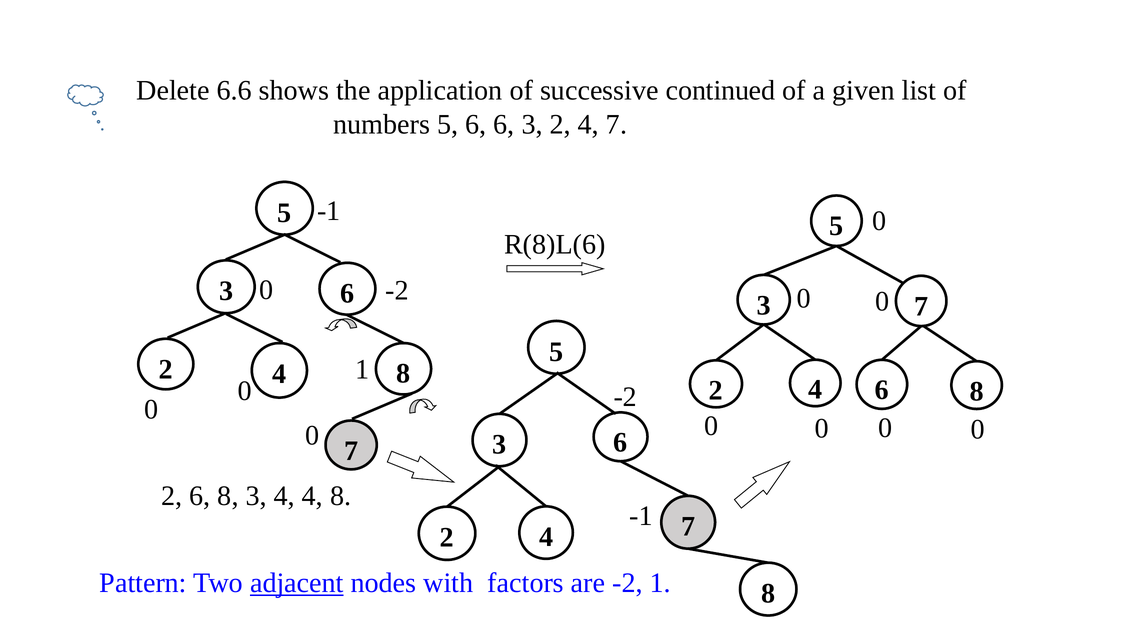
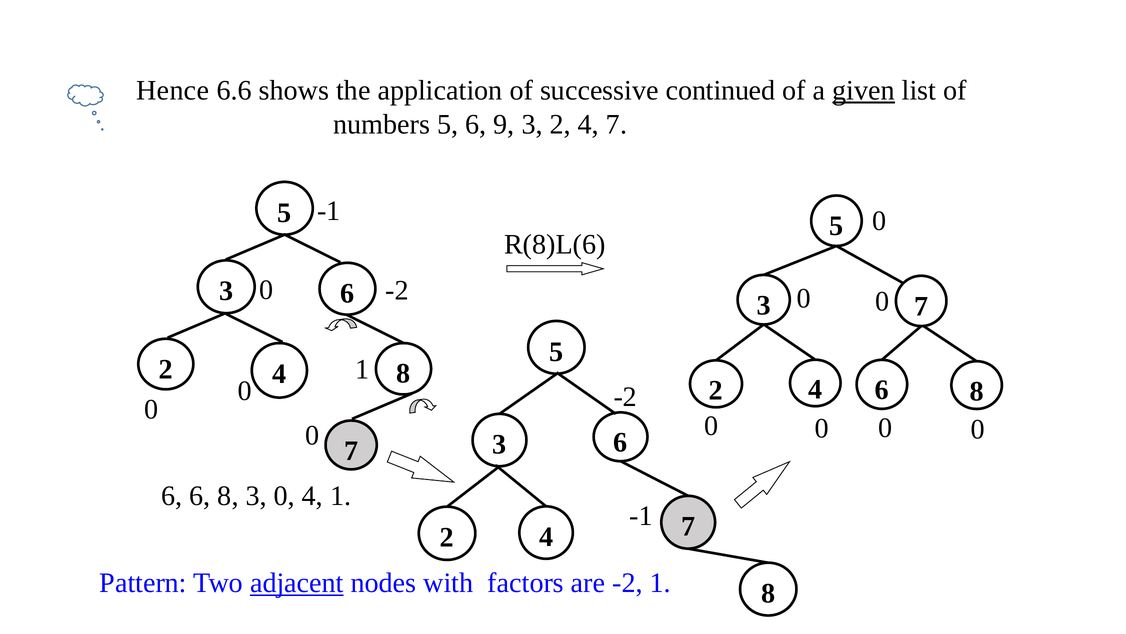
Delete: Delete -> Hence (173, 90)
given underline: none -> present (864, 90)
6 6: 6 -> 9 (504, 124)
2: 2 -> 6 (172, 496)
3 4: 4 -> 0 (284, 496)
4 8: 8 -> 1 (341, 496)
